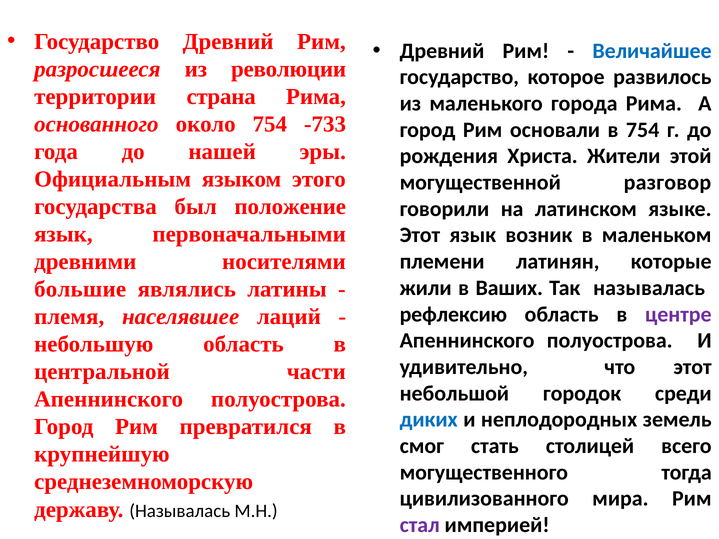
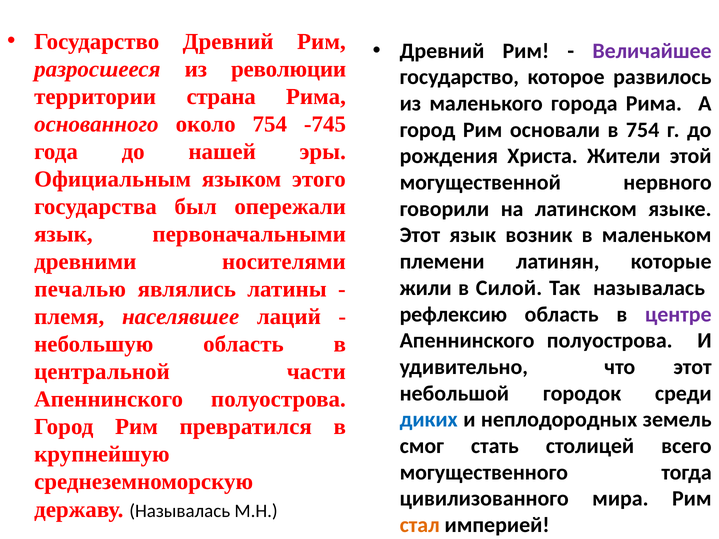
Величайшее colour: blue -> purple (652, 51)
-733: -733 -> -745 (325, 124)
разговор: разговор -> нервного (668, 183)
положение: положение -> опережали (290, 207)
большие: большие -> печалью (80, 289)
Ваших: Ваших -> Силой (509, 288)
стал colour: purple -> orange (420, 525)
